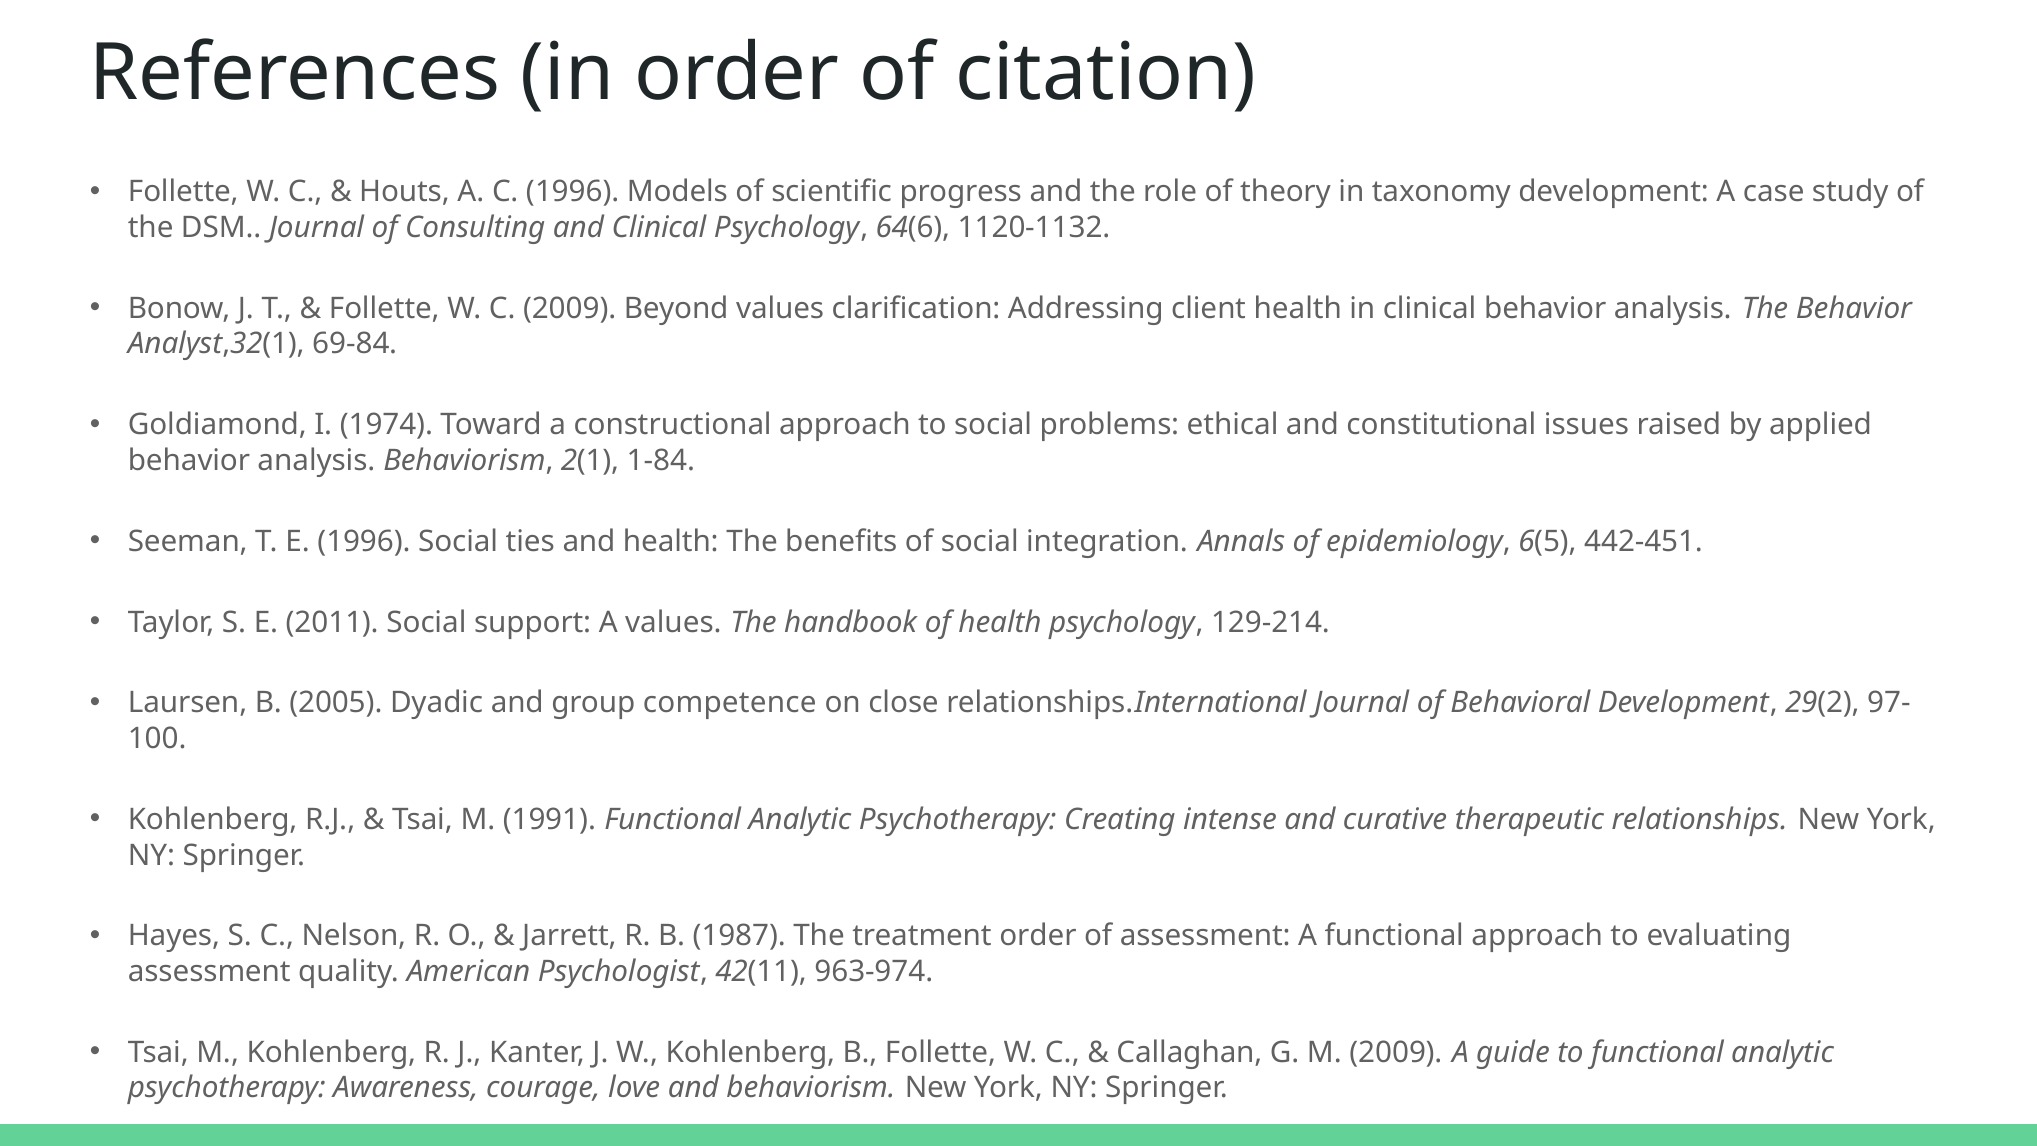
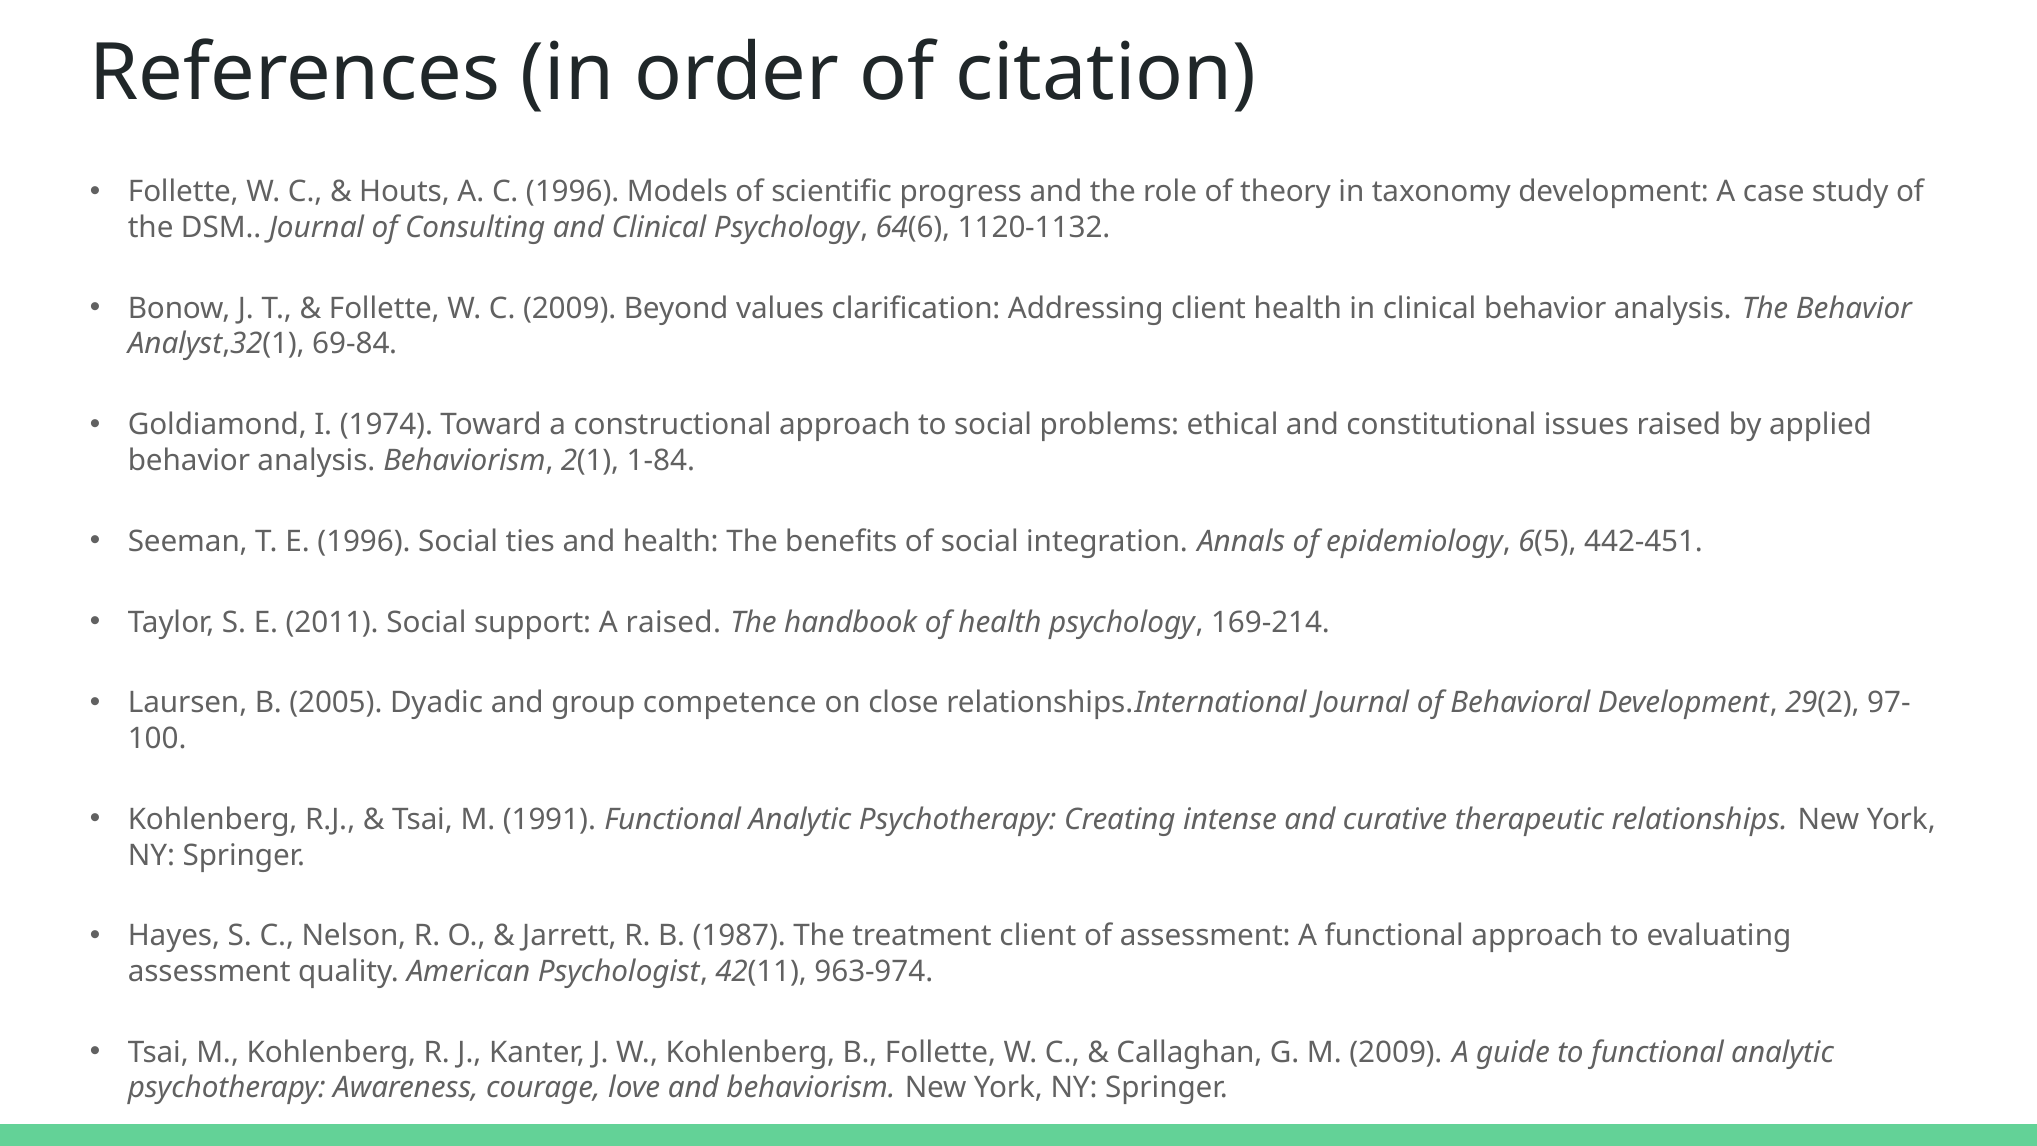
A values: values -> raised (673, 622)
129-214: 129-214 -> 169-214 (1270, 622)
treatment order: order -> client (1038, 936)
